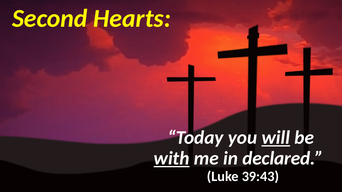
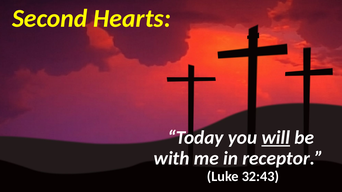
with underline: present -> none (172, 159)
declared: declared -> receptor (283, 159)
39:43: 39:43 -> 32:43 (260, 177)
